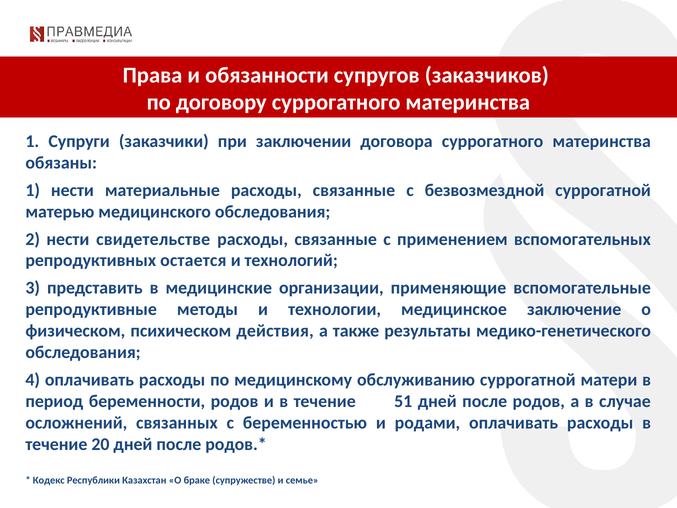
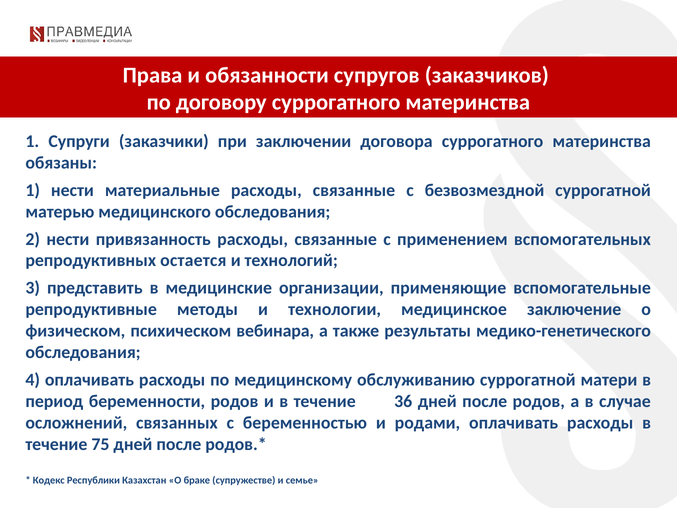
свидетельстве: свидетельстве -> привязанность (153, 239)
действия: действия -> вебинара (275, 331)
51: 51 -> 36 (403, 401)
20: 20 -> 75 (100, 444)
